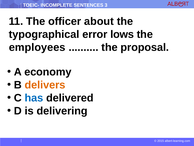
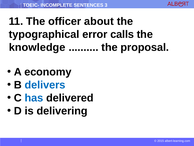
lows: lows -> calls (122, 34)
employees: employees -> knowledge (37, 47)
delivers colour: orange -> blue (45, 85)
